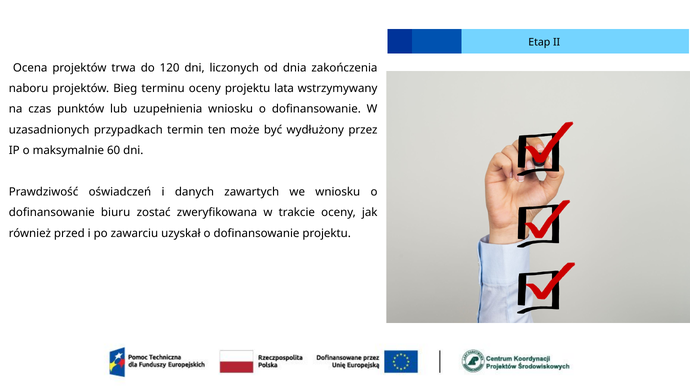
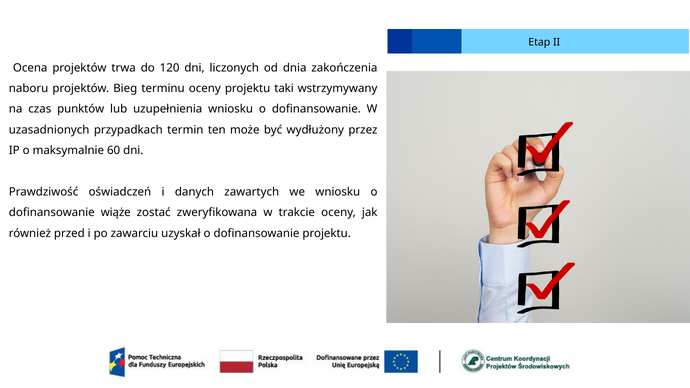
lata: lata -> taki (284, 88)
biuru: biuru -> wiąże (116, 213)
